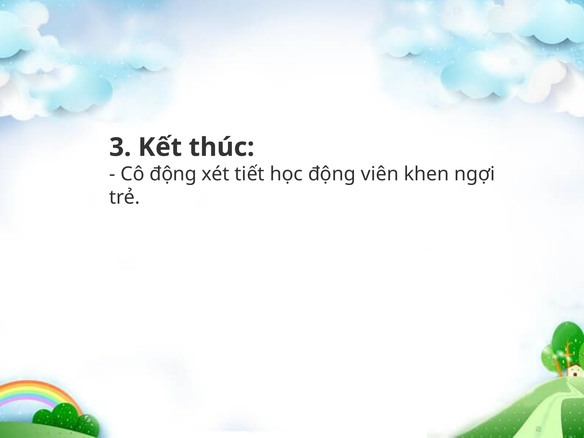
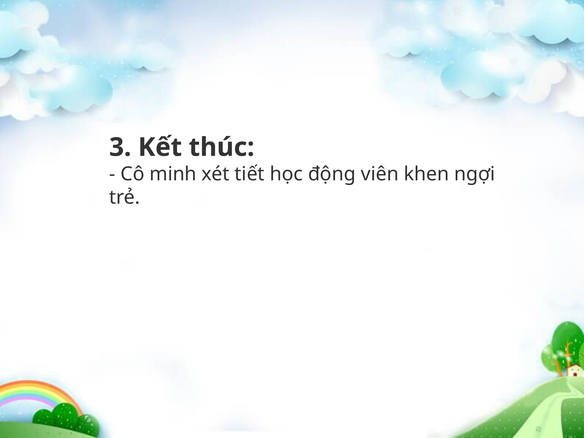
Cô động: động -> minh (173, 174)
